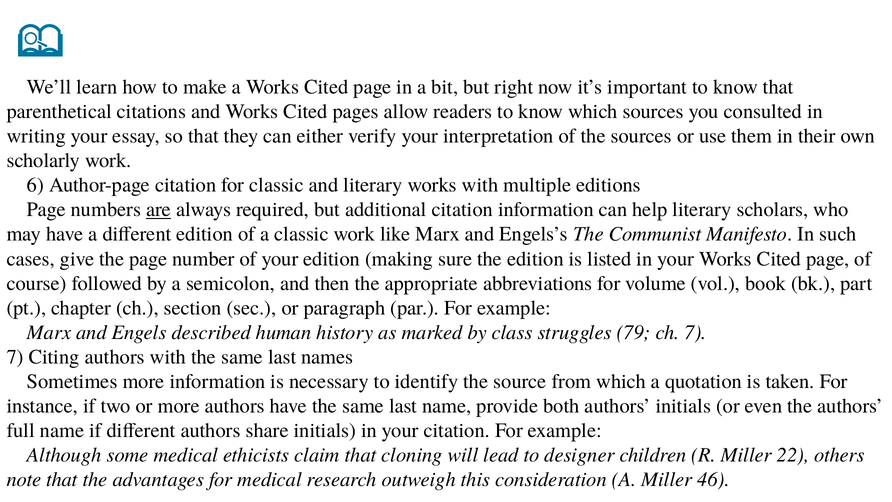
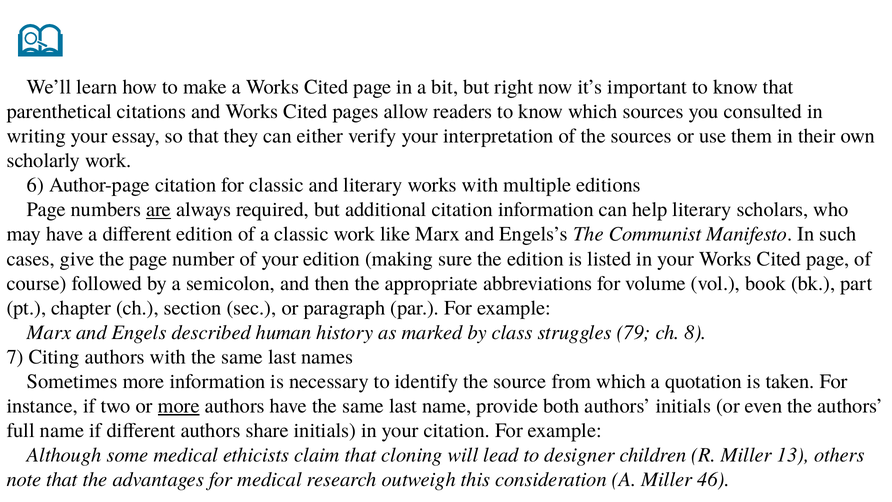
ch 7: 7 -> 8 (696, 332)
more underline: none -> present (179, 406)
22: 22 -> 13 (793, 455)
